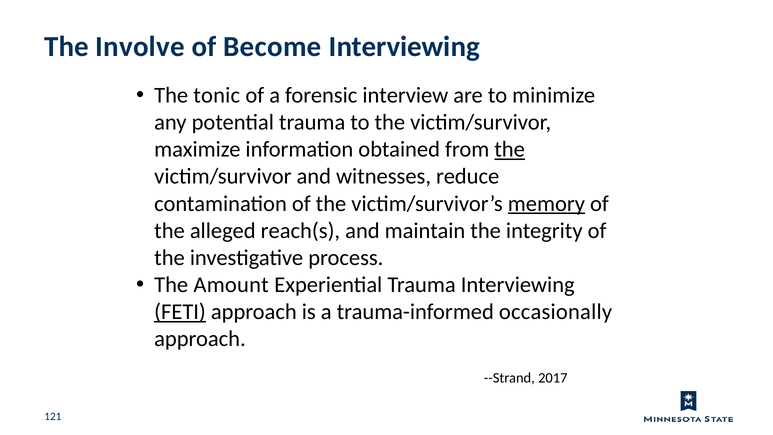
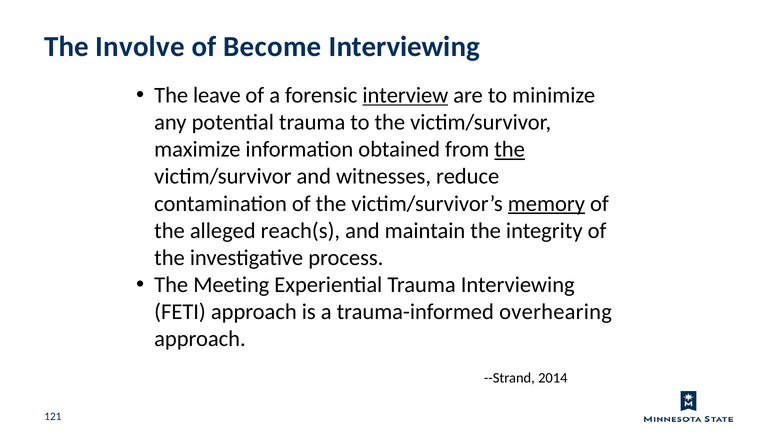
tonic: tonic -> leave (217, 95)
interview underline: none -> present (405, 95)
Amount: Amount -> Meeting (231, 285)
FETI underline: present -> none (180, 312)
occasionally: occasionally -> overhearing (556, 312)
2017: 2017 -> 2014 (553, 378)
